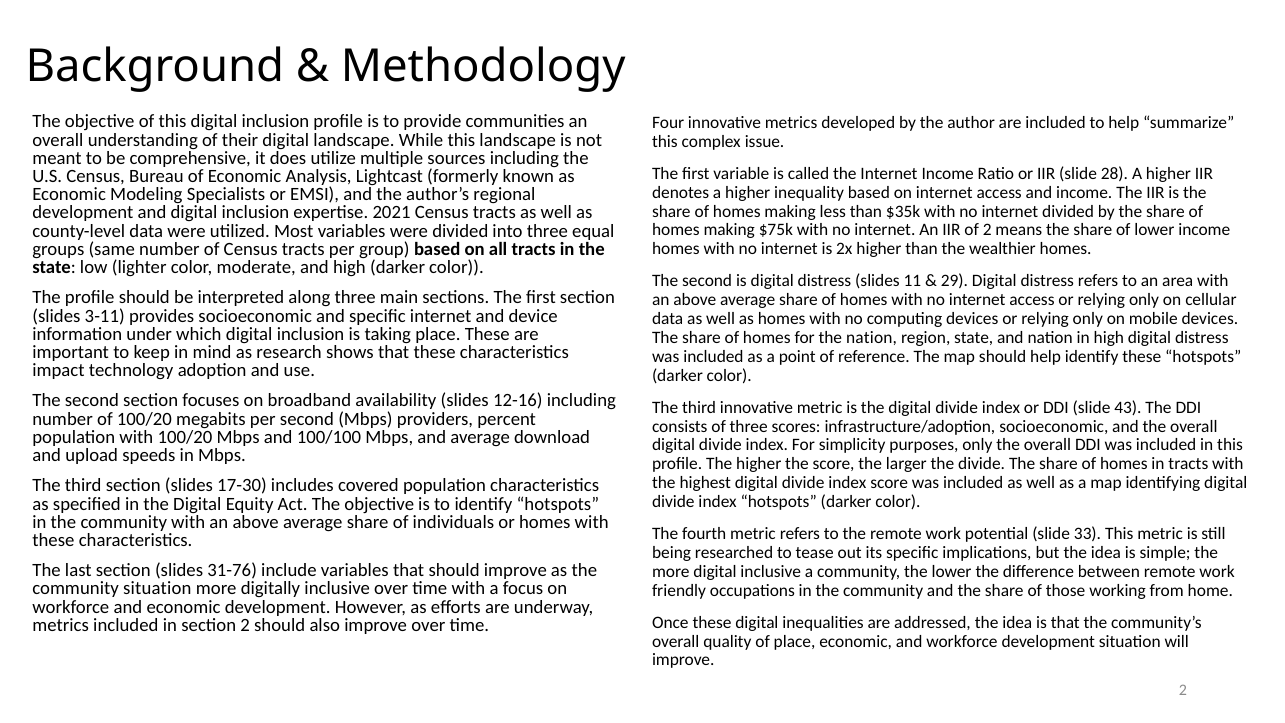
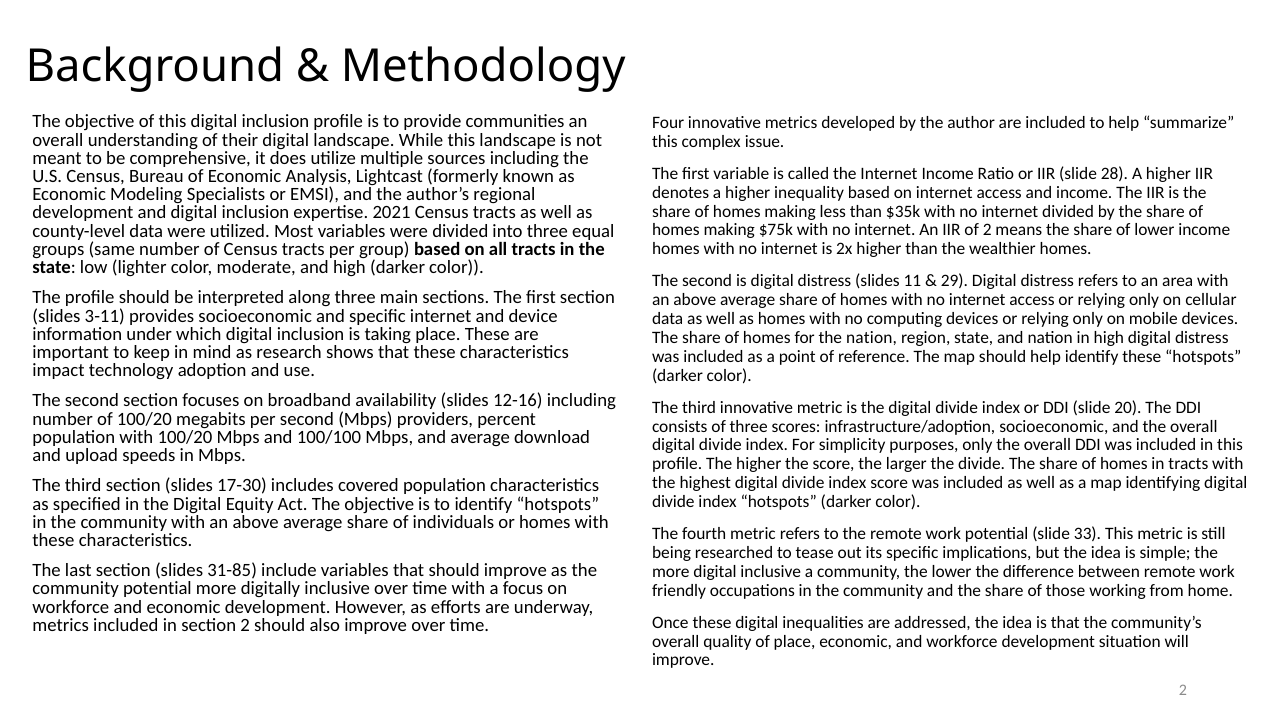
43: 43 -> 20 (1128, 407)
31-76: 31-76 -> 31-85 (232, 570)
community situation: situation -> potential (157, 589)
